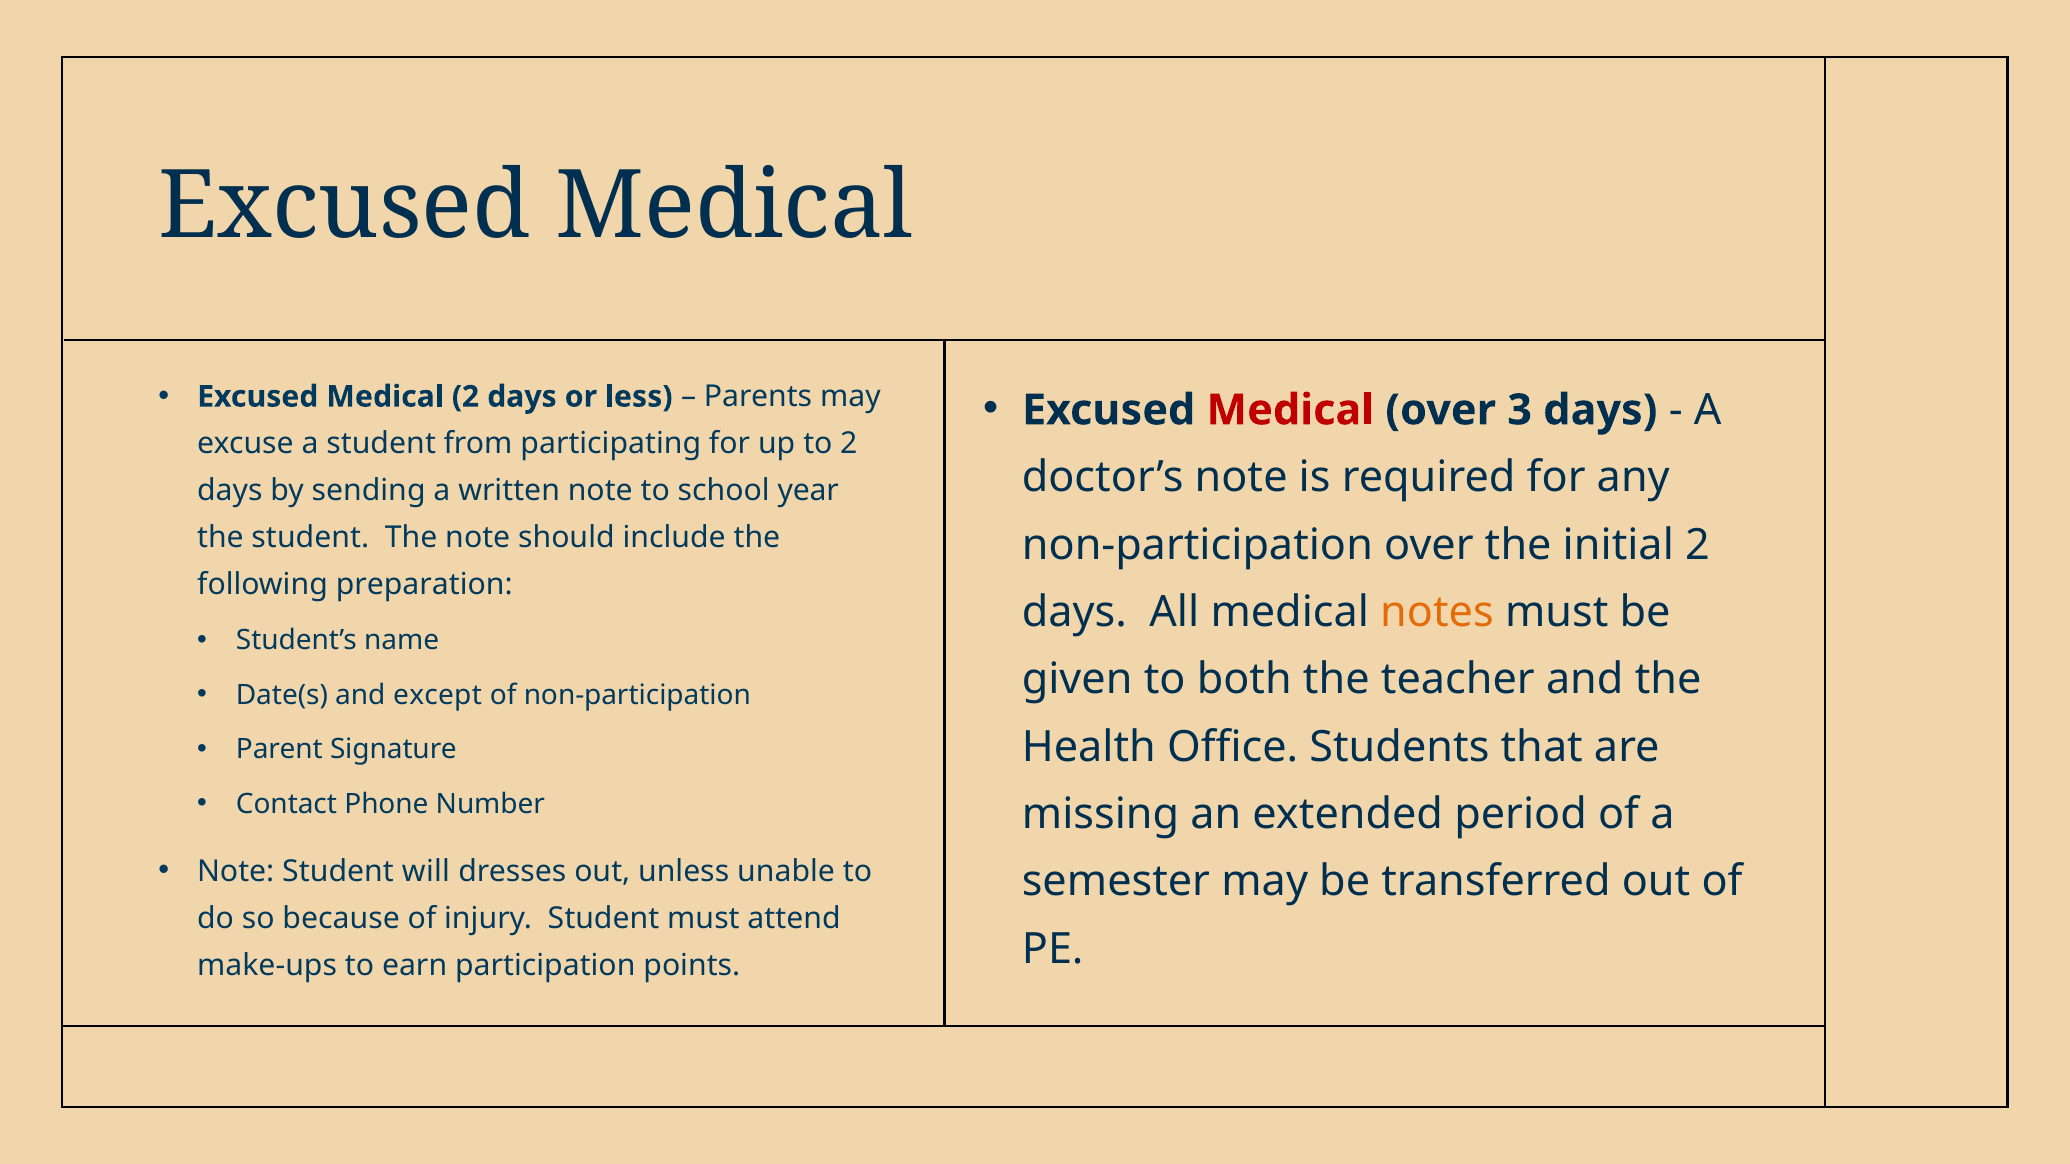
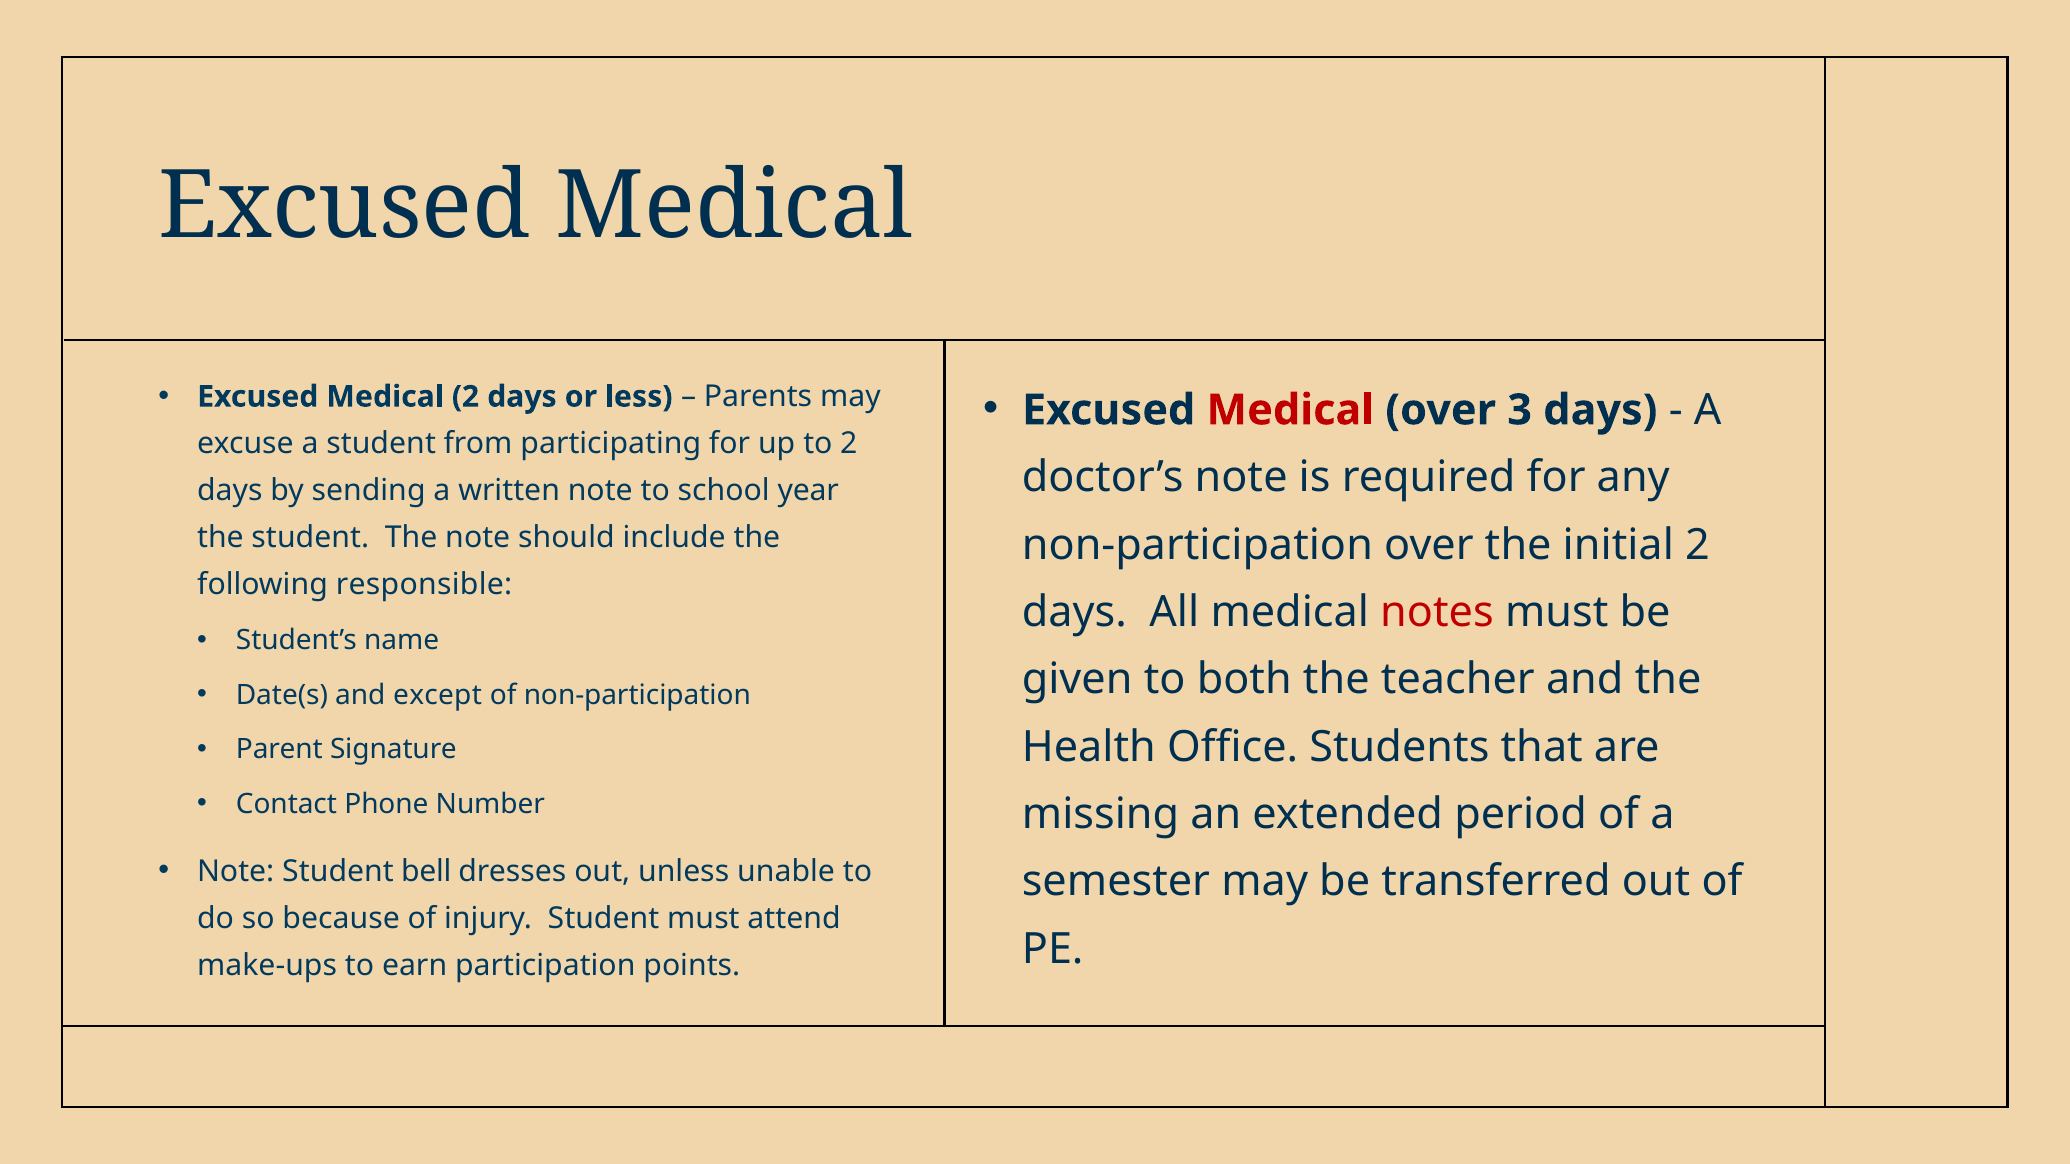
preparation: preparation -> responsible (424, 585)
notes colour: orange -> red (1437, 612)
will: will -> bell (426, 872)
